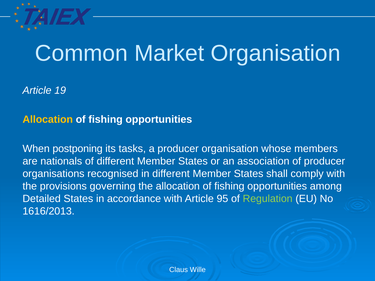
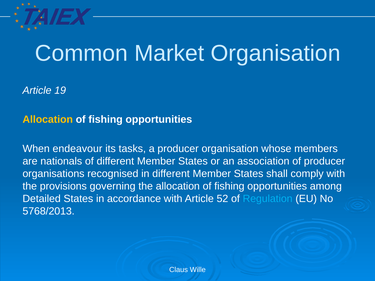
postponing: postponing -> endeavour (77, 149)
95: 95 -> 52 (222, 199)
Regulation colour: light green -> light blue (268, 199)
1616/2013: 1616/2013 -> 5768/2013 (49, 211)
